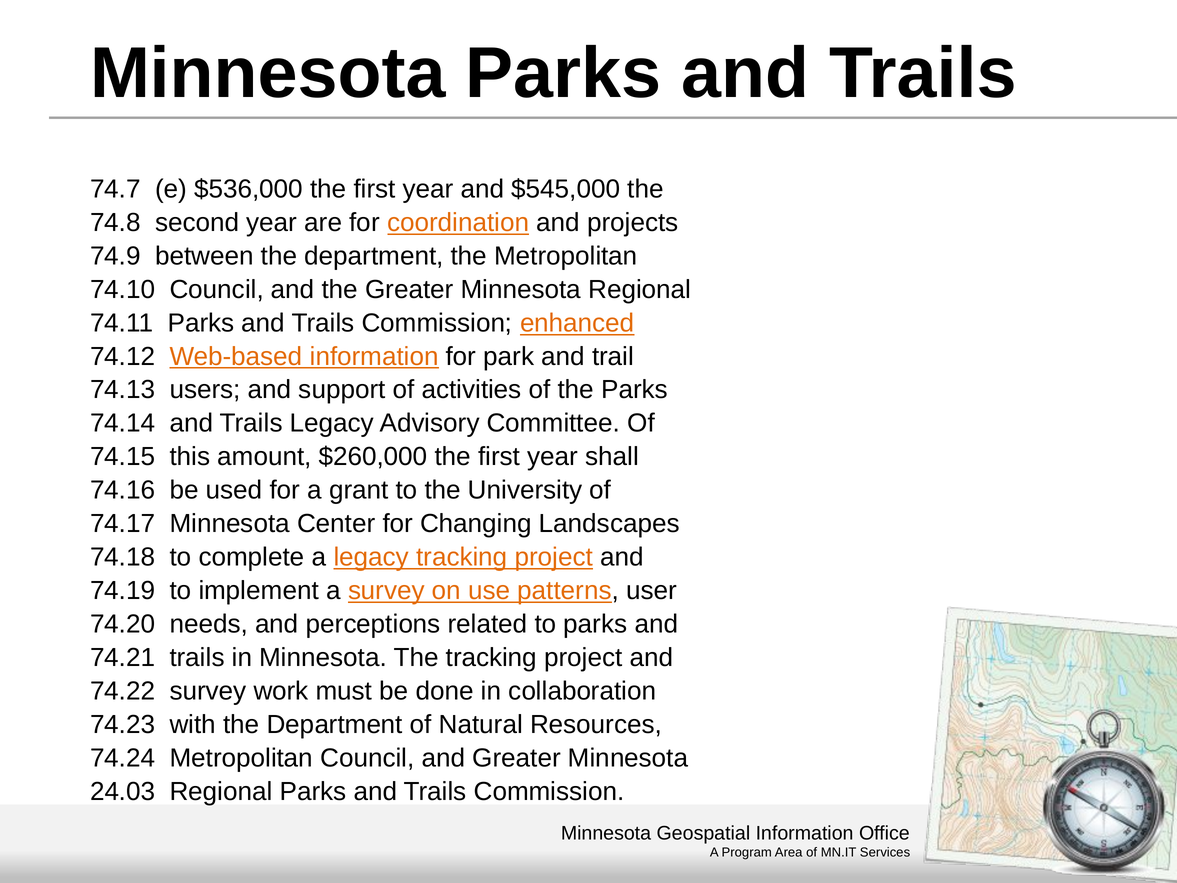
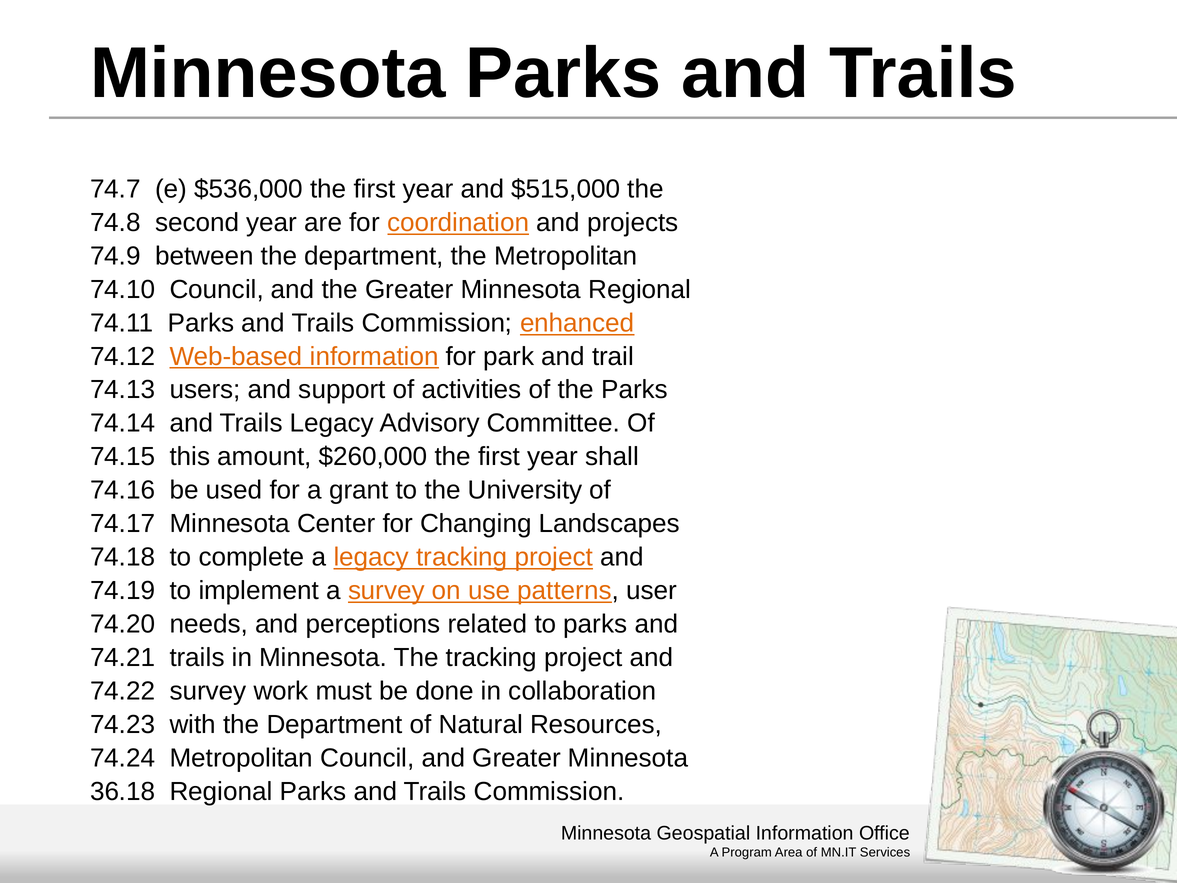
$545,000: $545,000 -> $515,000 (566, 189)
24.03: 24.03 -> 36.18 (123, 791)
